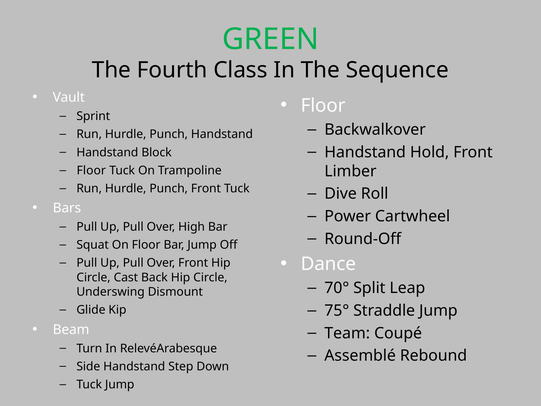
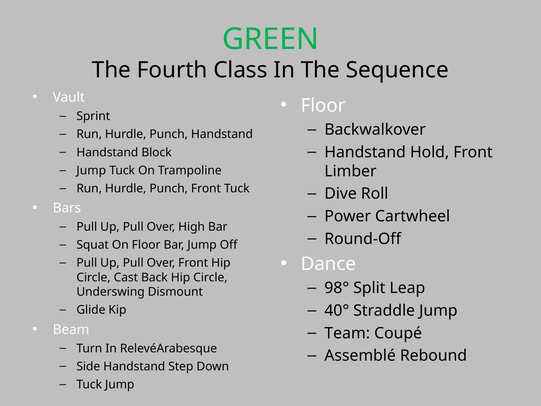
Floor: Floor -> Jump (91, 170)
70°: 70° -> 98° (337, 288)
75°: 75° -> 40° (337, 310)
